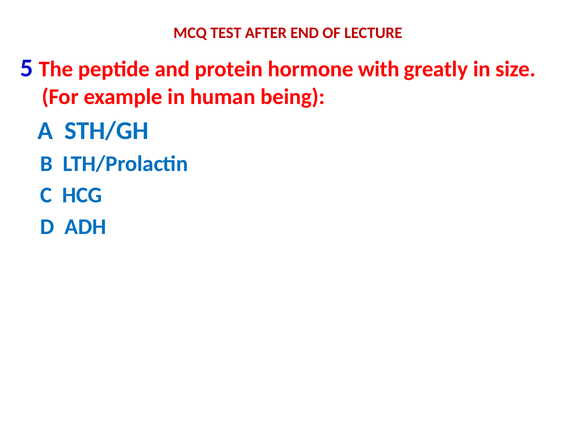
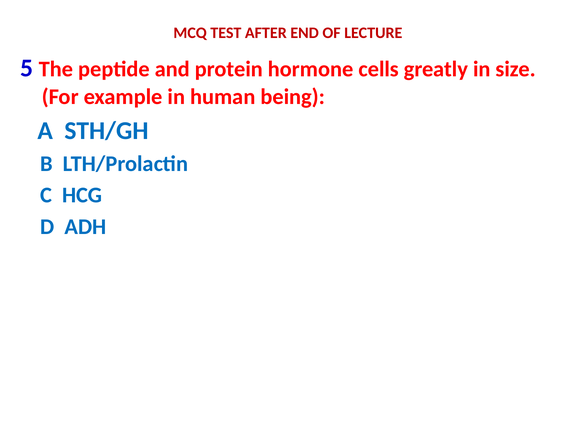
with: with -> cells (379, 69)
